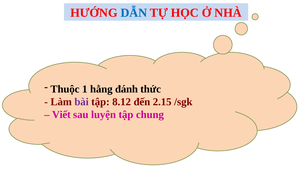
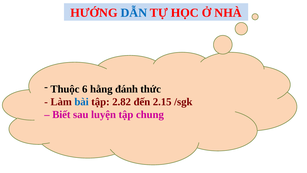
1: 1 -> 6 (85, 89)
bài colour: purple -> blue (82, 102)
8.12: 8.12 -> 2.82 (122, 102)
Viết: Viết -> Biết (61, 115)
